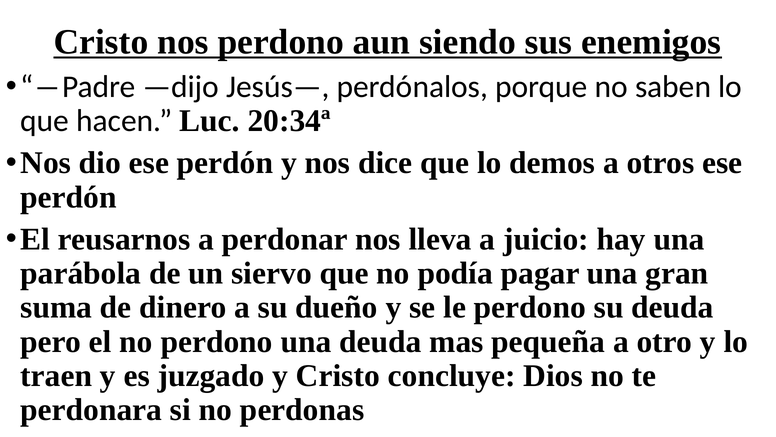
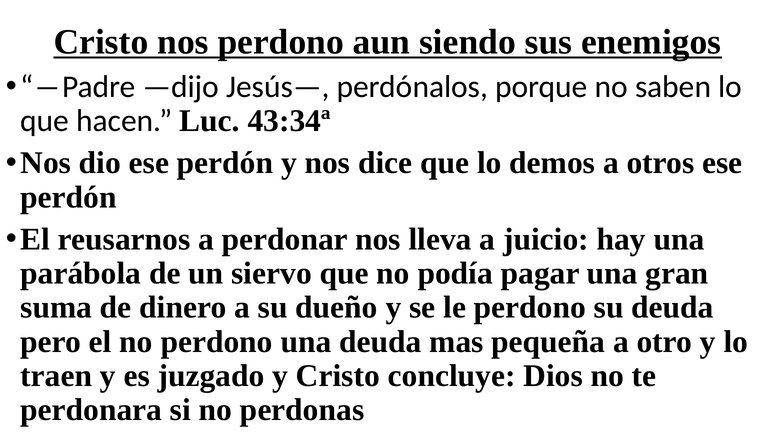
20:34ª: 20:34ª -> 43:34ª (289, 121)
